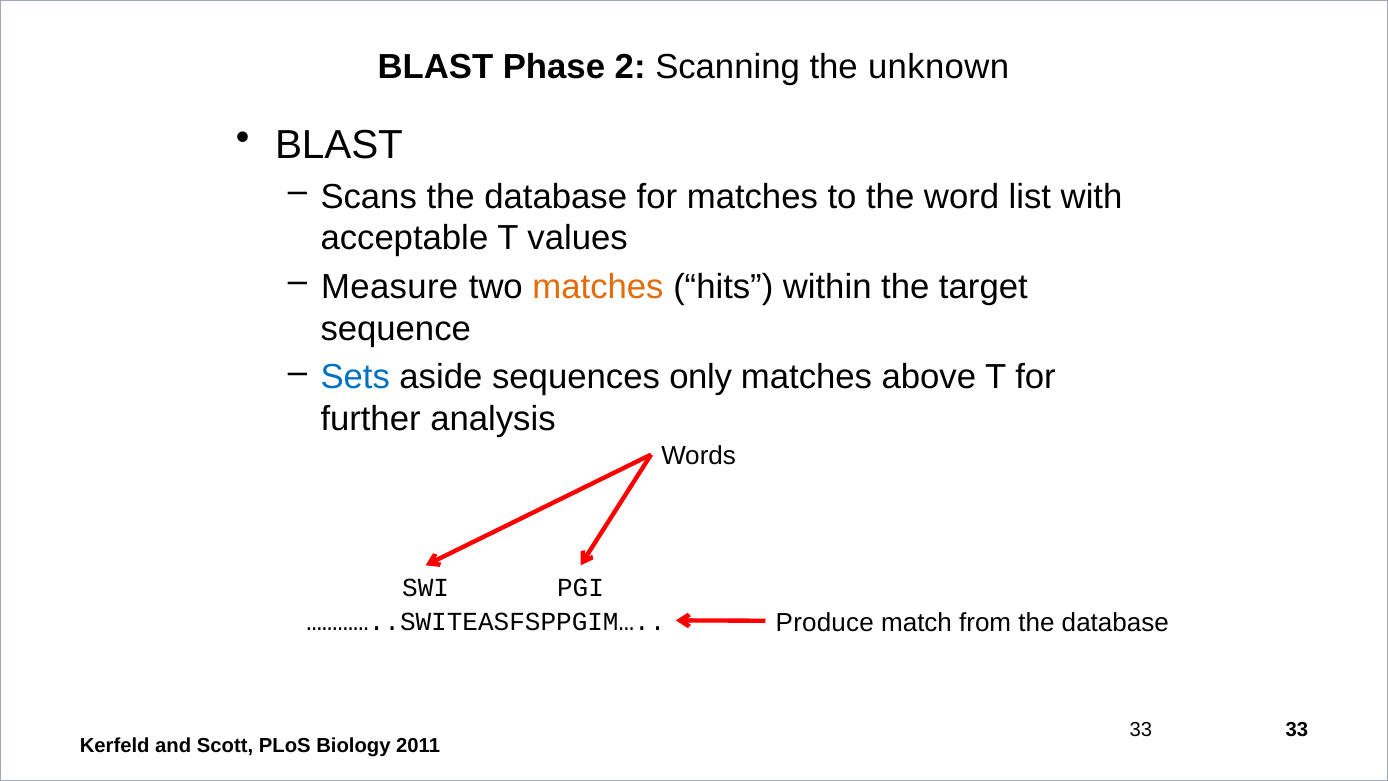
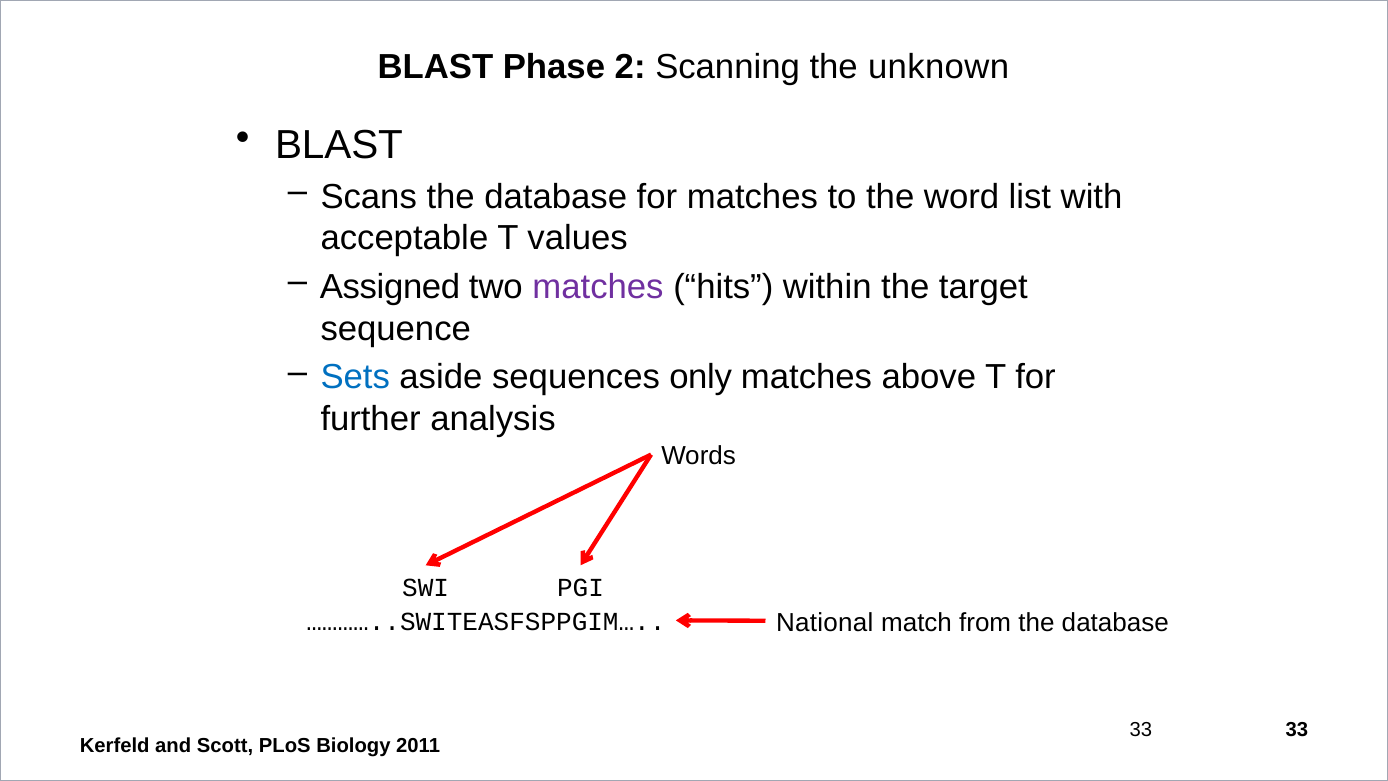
Measure: Measure -> Assigned (390, 287)
matches colour: orange -> purple (598, 287)
Produce: Produce -> National (825, 622)
